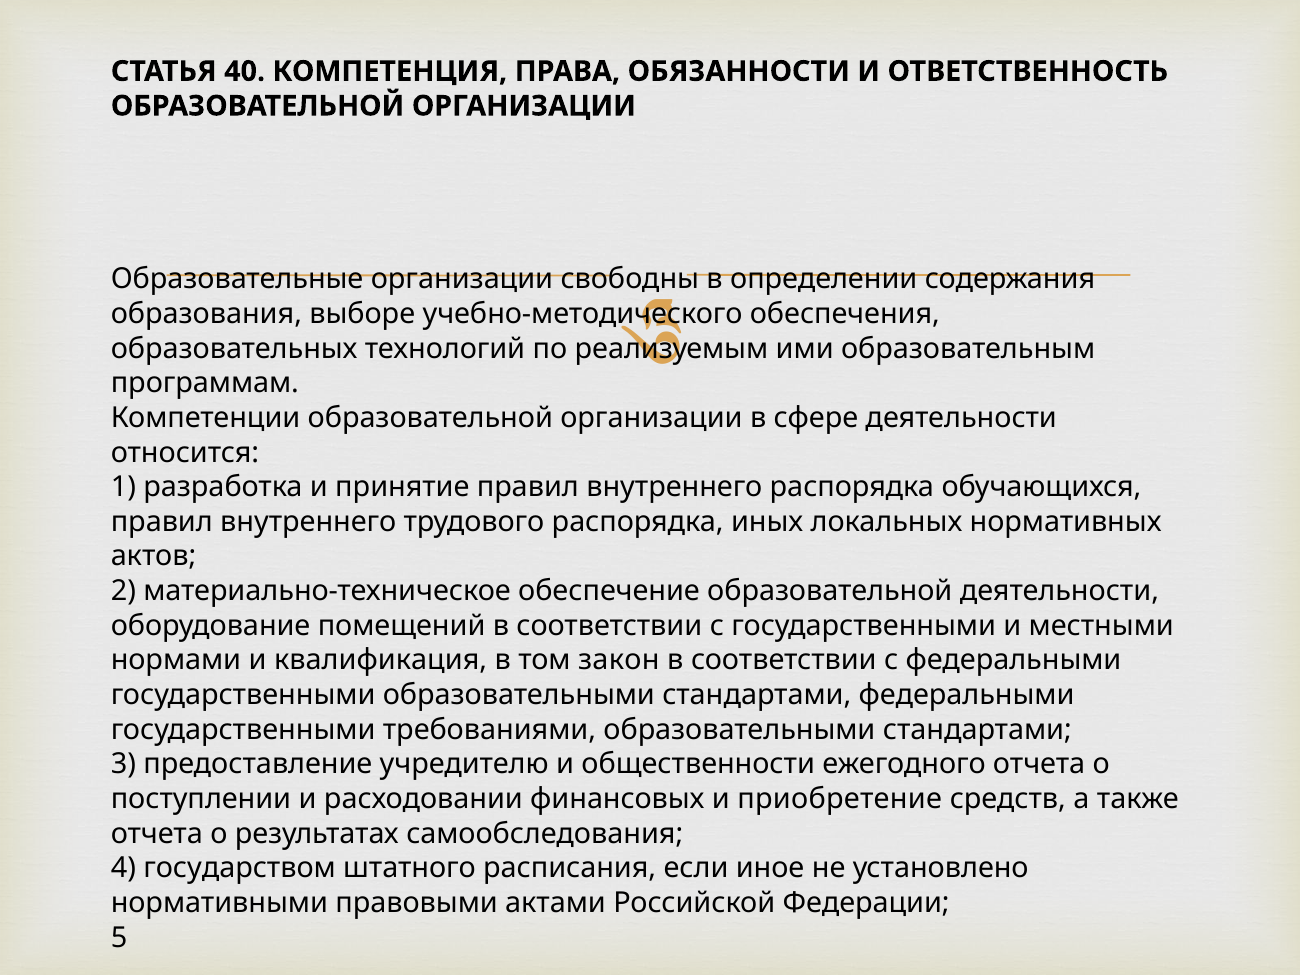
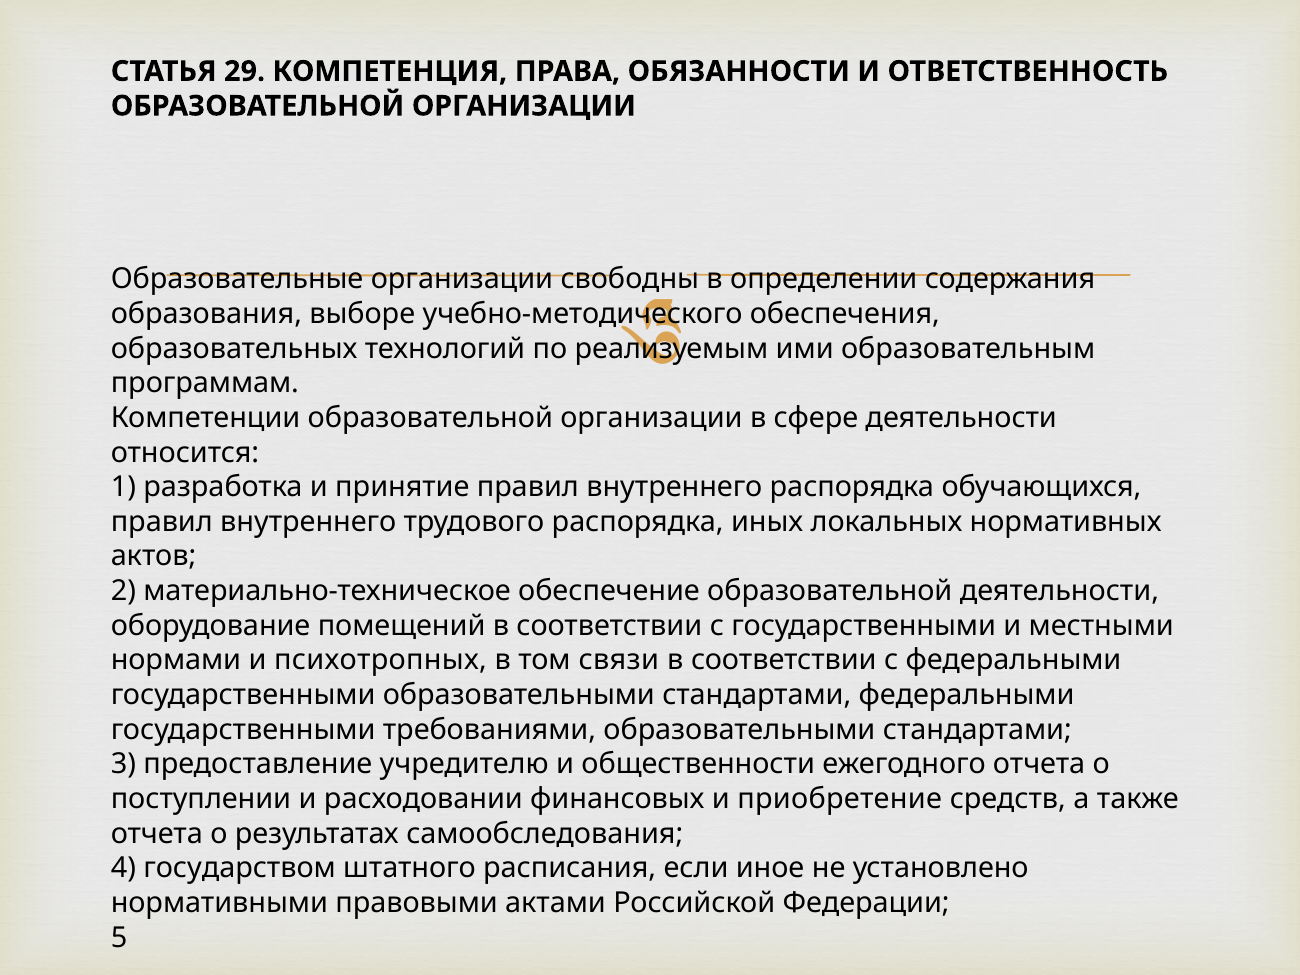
40: 40 -> 29 (245, 71)
квалификация: квалификация -> психотропных (380, 660)
закон: закон -> связи (619, 660)
